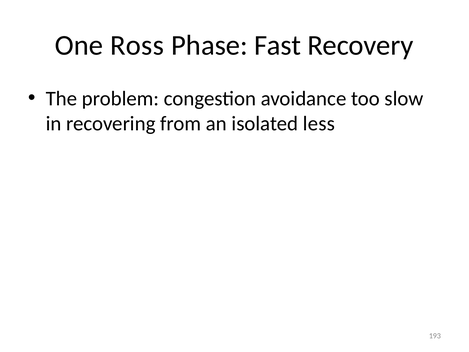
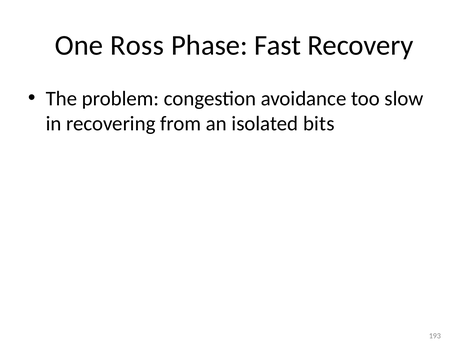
less: less -> bits (319, 123)
